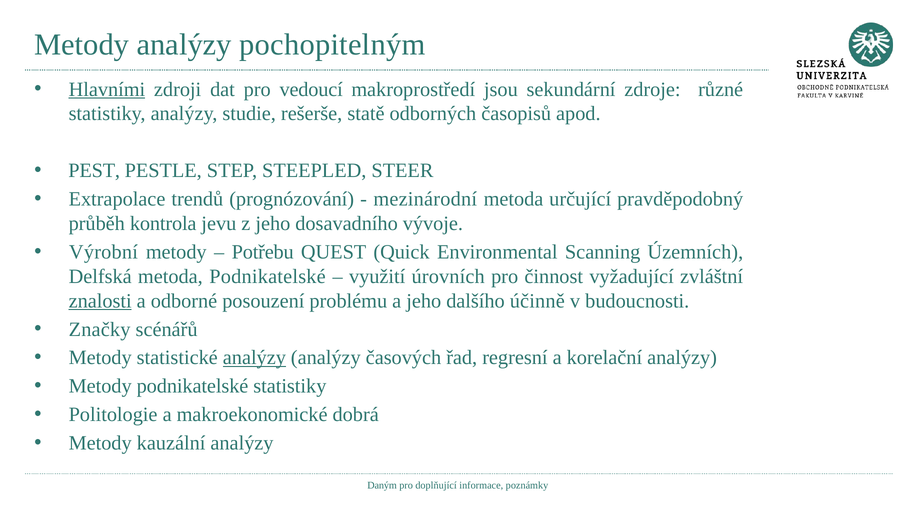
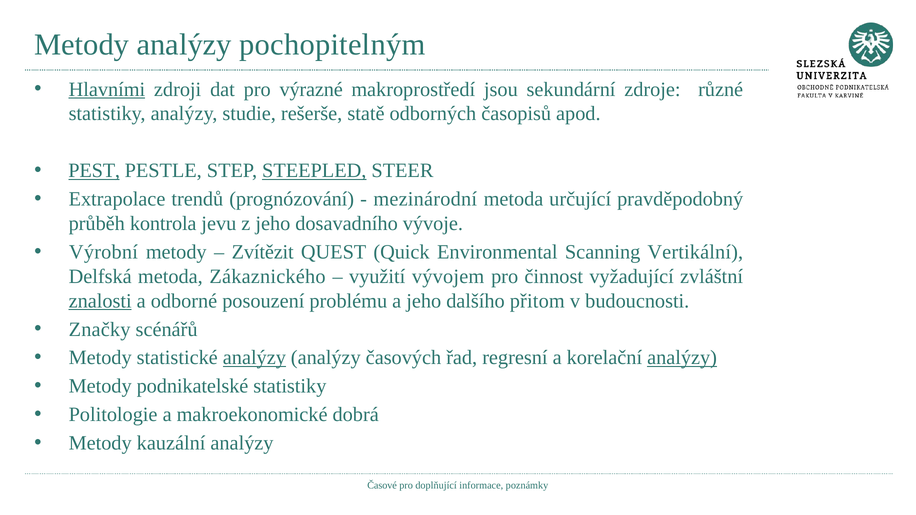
vedoucí: vedoucí -> výrazné (311, 89)
PEST underline: none -> present (94, 171)
STEEPLED underline: none -> present (314, 171)
Potřebu: Potřebu -> Zvítězit (263, 252)
Územních: Územních -> Vertikální (695, 252)
metoda Podnikatelské: Podnikatelské -> Zákaznického (268, 277)
úrovních: úrovních -> vývojem (448, 277)
účinně: účinně -> přitom (537, 301)
analýzy underline: none -> present (682, 358)
Daným: Daným -> Časové (382, 485)
